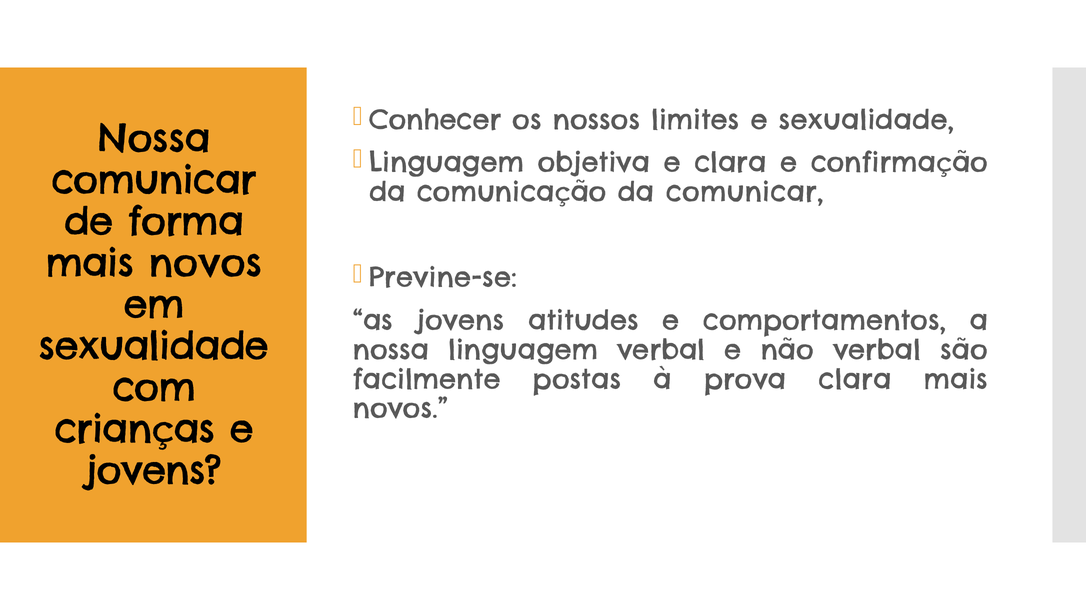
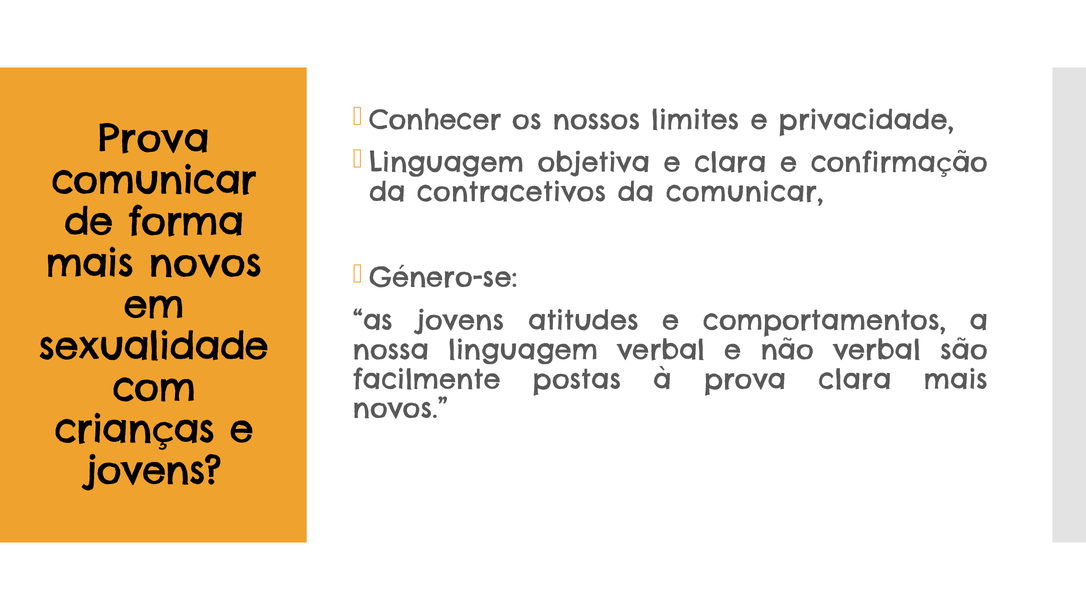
e sexualidade: sexualidade -> privacidade (866, 120)
Nossa: Nossa -> Prova (154, 139)
comunicação: comunicação -> contracetivos (512, 192)
Previne-se: Previne-se -> Género-se (443, 278)
